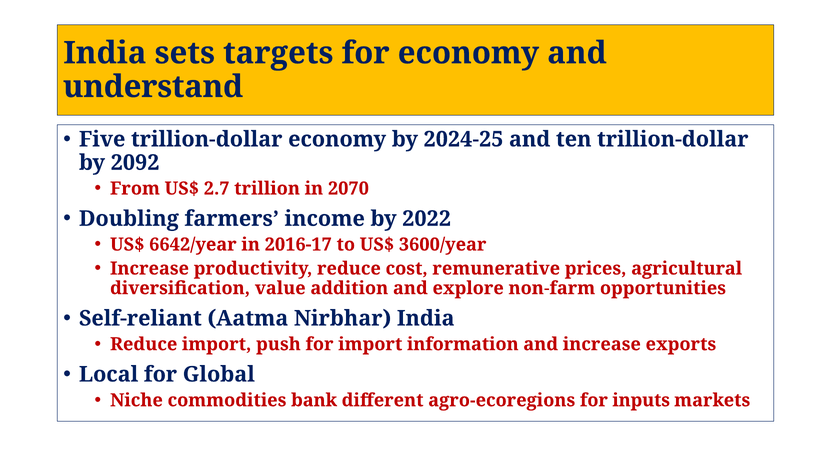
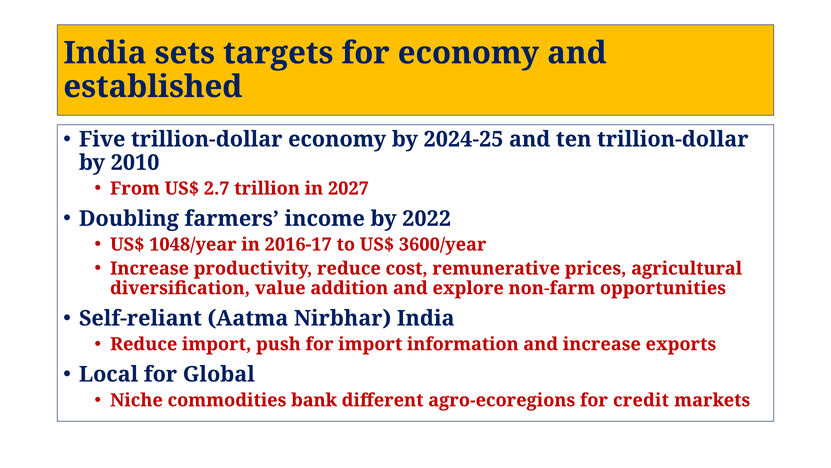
understand: understand -> established (153, 87)
2092: 2092 -> 2010 (135, 162)
2070: 2070 -> 2027 (348, 188)
6642/year: 6642/year -> 1048/year (193, 244)
inputs: inputs -> credit (641, 400)
